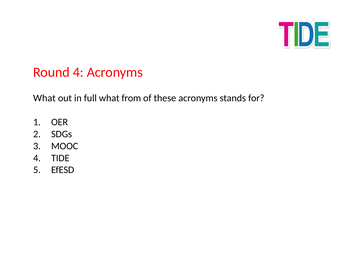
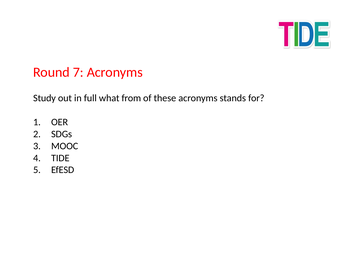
Round 4: 4 -> 7 (78, 72)
What: What -> Study (44, 98)
